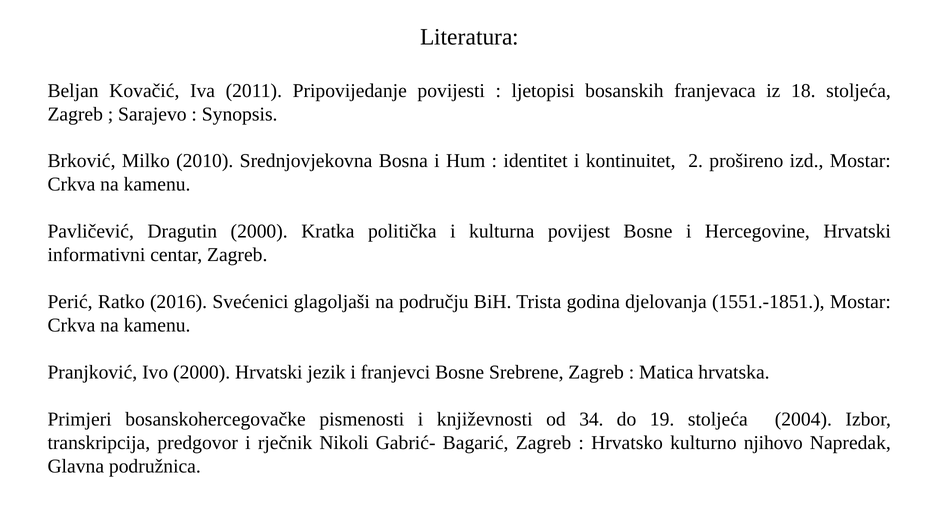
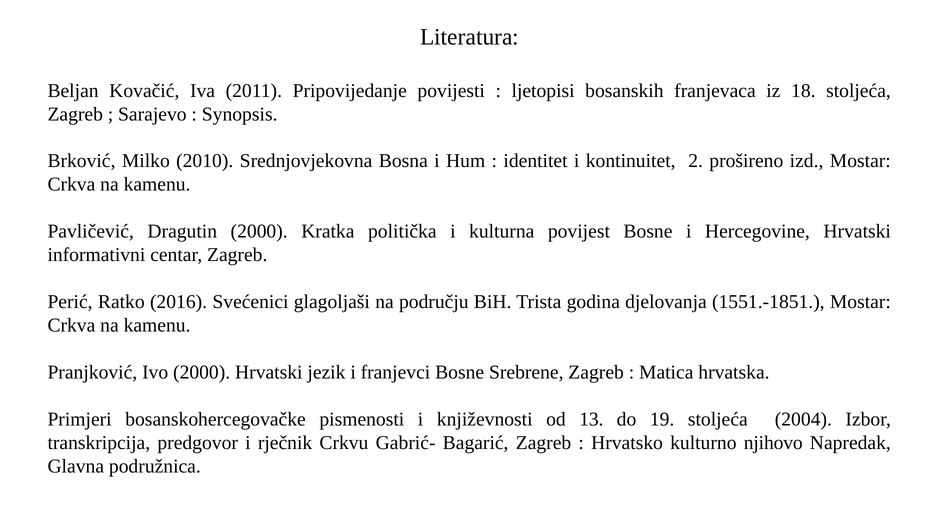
34: 34 -> 13 (591, 419)
Nikoli: Nikoli -> Crkvu (344, 443)
